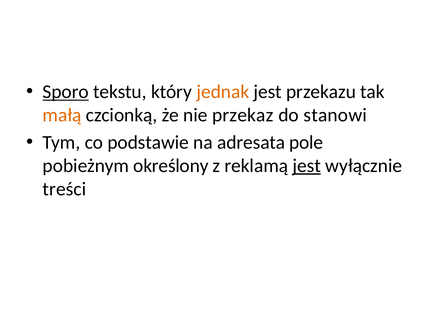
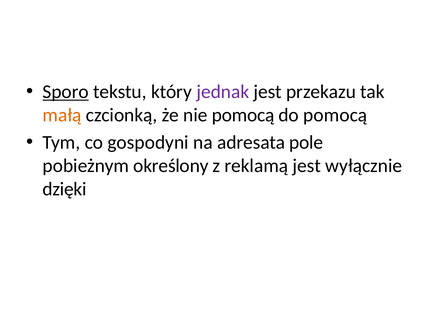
jednak colour: orange -> purple (223, 92)
nie przekaz: przekaz -> pomocą (243, 115)
do stanowi: stanowi -> pomocą (335, 115)
podstawie: podstawie -> gospodyni (148, 142)
jest underline: present -> none (307, 165)
treści: treści -> dzięki (65, 189)
